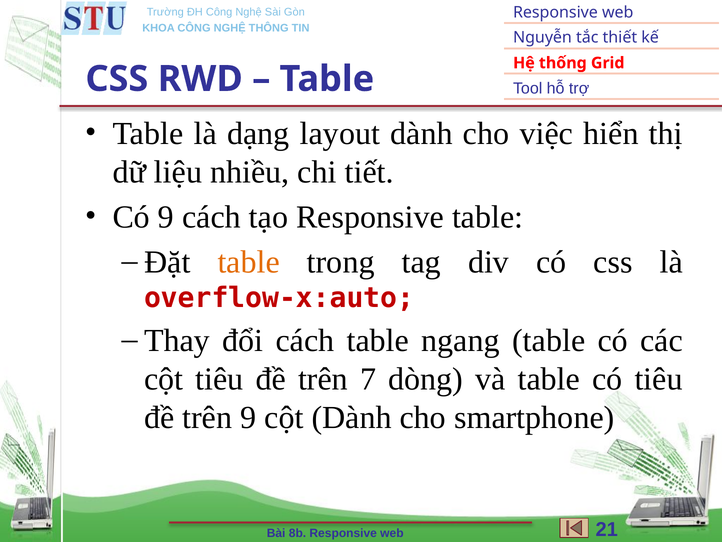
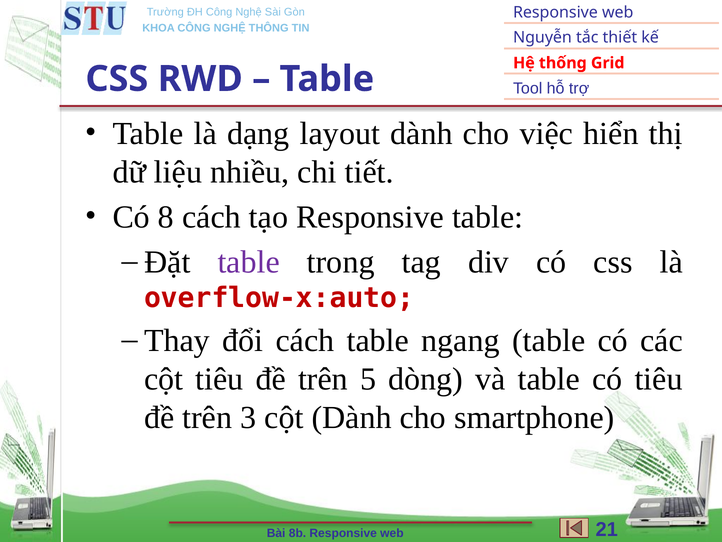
Có 9: 9 -> 8 (166, 217)
table colour: orange -> purple (249, 262)
7: 7 -> 5 (368, 379)
trên 9: 9 -> 3 (248, 417)
